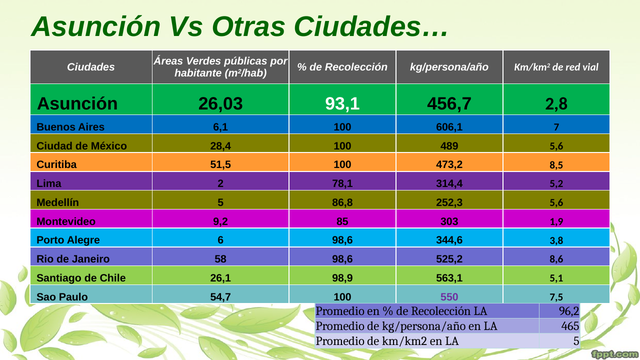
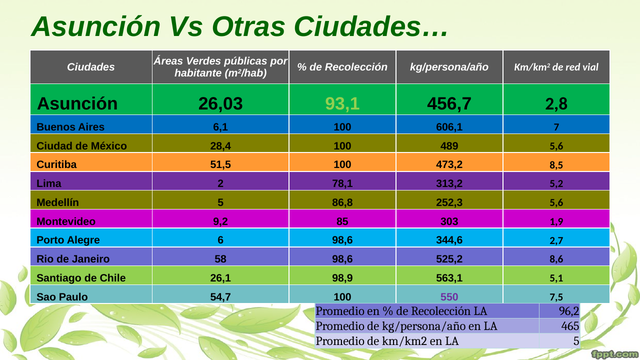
93,1 colour: white -> light green (342, 104)
314,4: 314,4 -> 313,2 (449, 184)
3,8: 3,8 -> 2,7 (556, 241)
